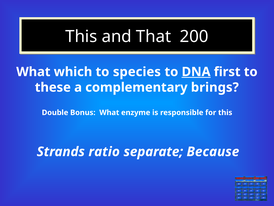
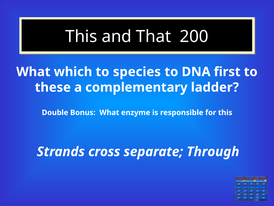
DNA underline: present -> none (196, 72)
brings: brings -> ladder (215, 87)
ratio: ratio -> cross (104, 151)
Because: Because -> Through (213, 151)
